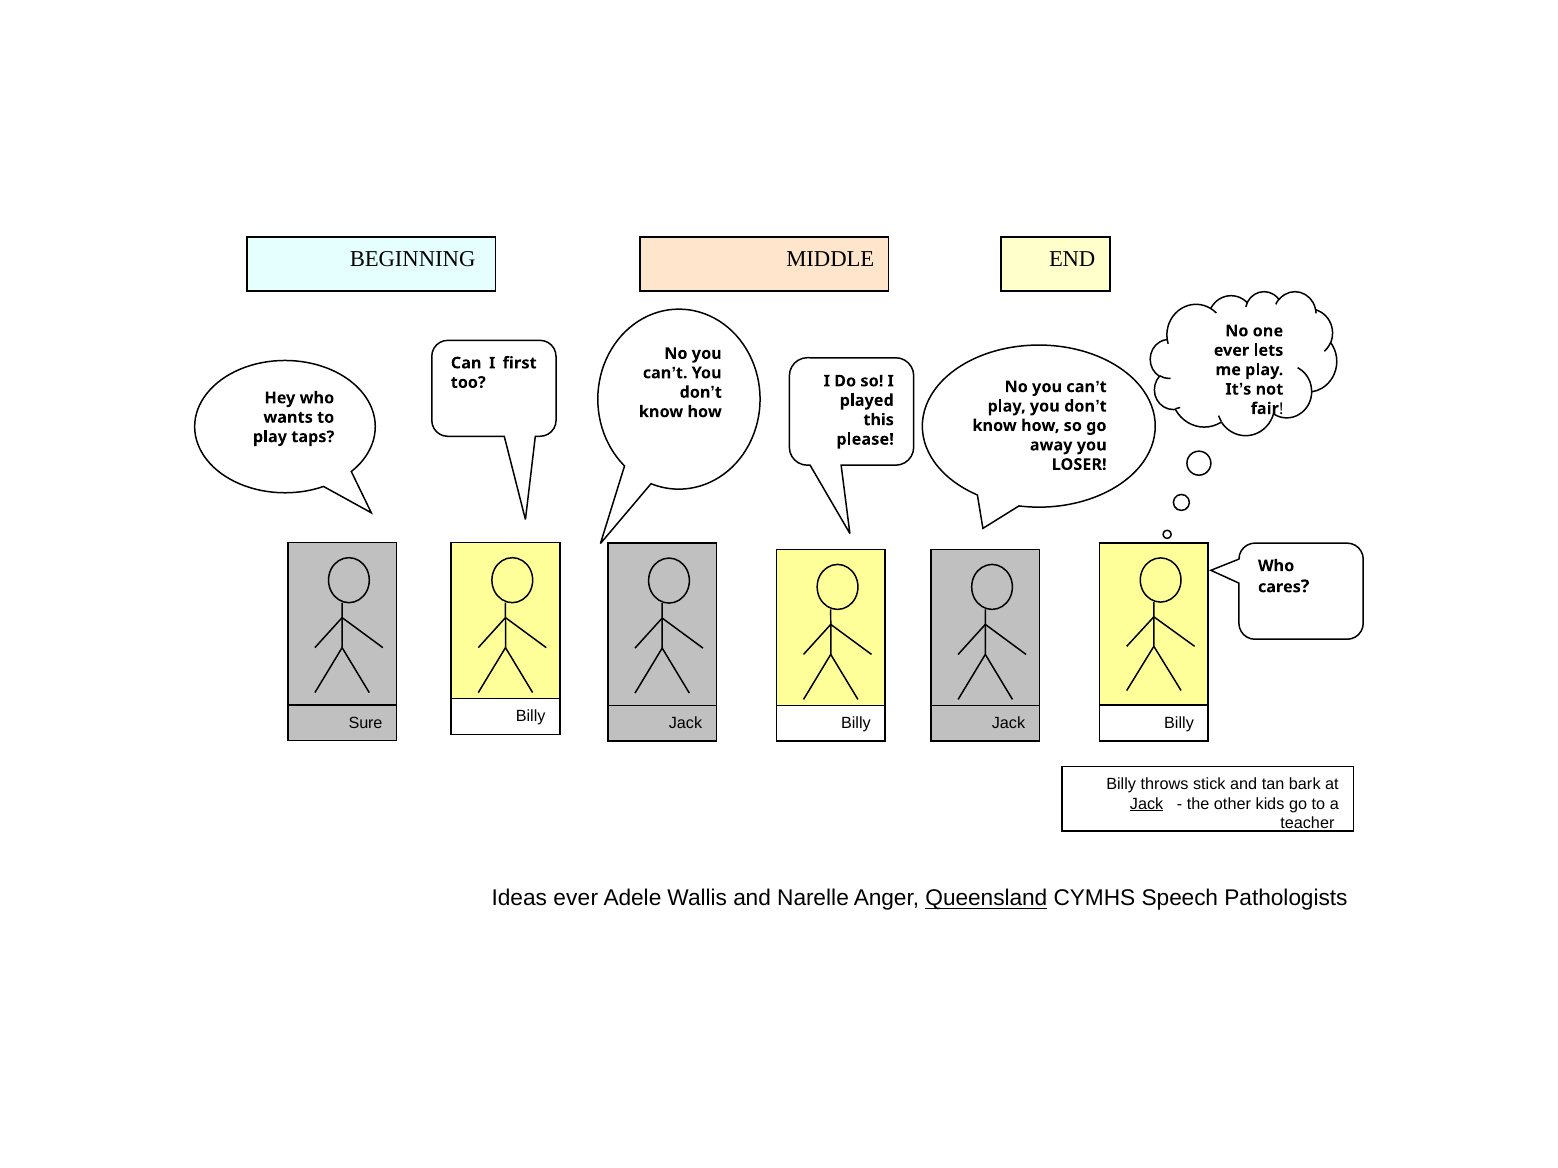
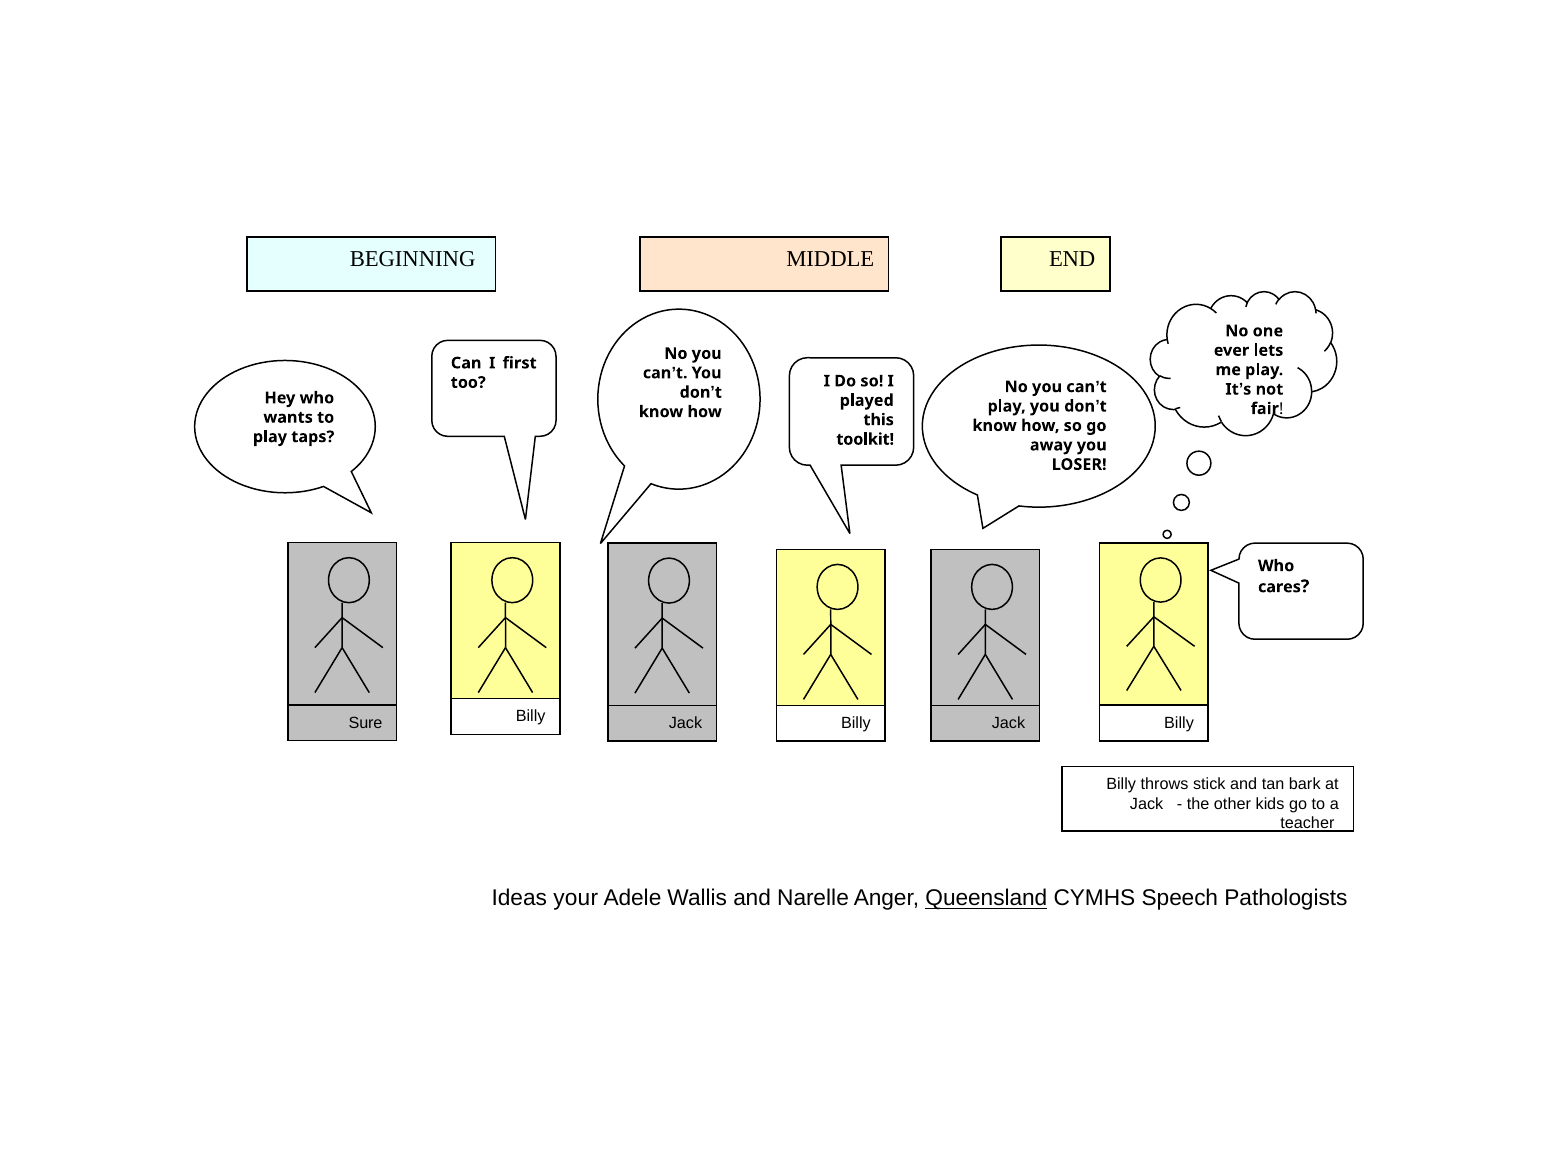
please: please -> toolkit (865, 439)
Jack underline: present -> none (1147, 804)
Ideas ever: ever -> your (576, 899)
